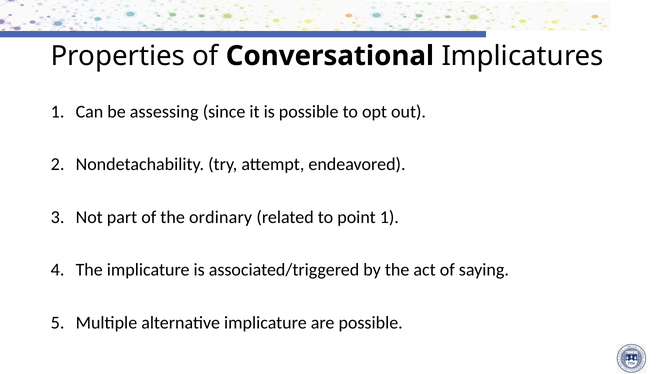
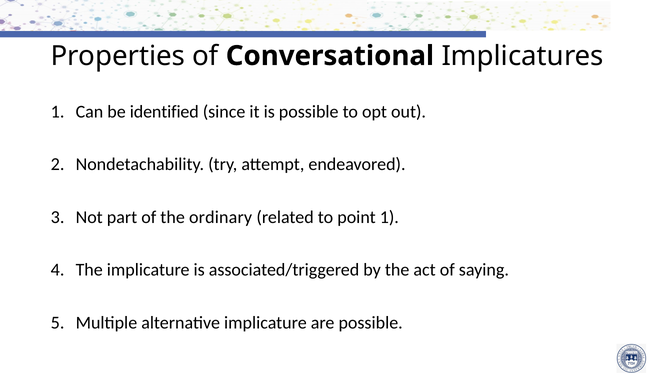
assessing: assessing -> identified (164, 112)
